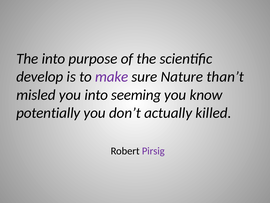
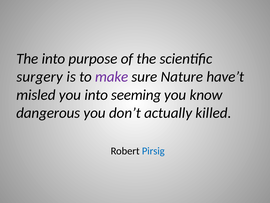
develop: develop -> surgery (40, 77)
than’t: than’t -> have’t (225, 77)
potentially: potentially -> dangerous (48, 113)
Pirsig colour: purple -> blue (153, 151)
